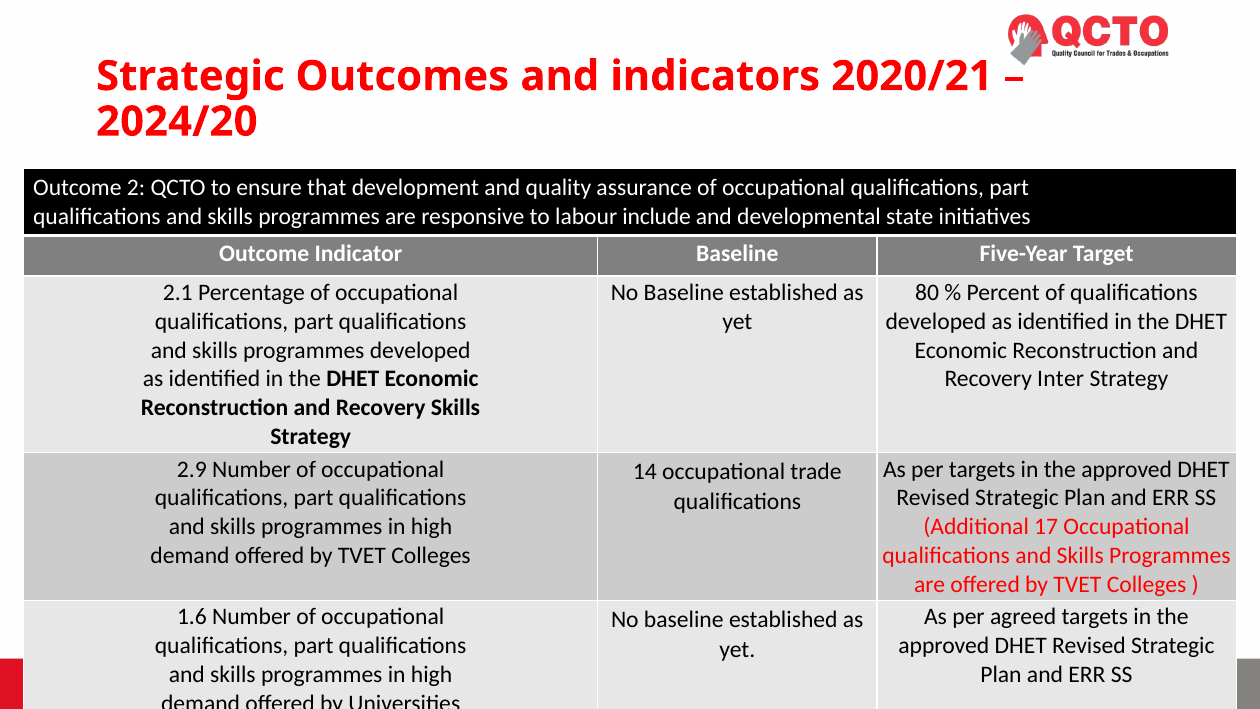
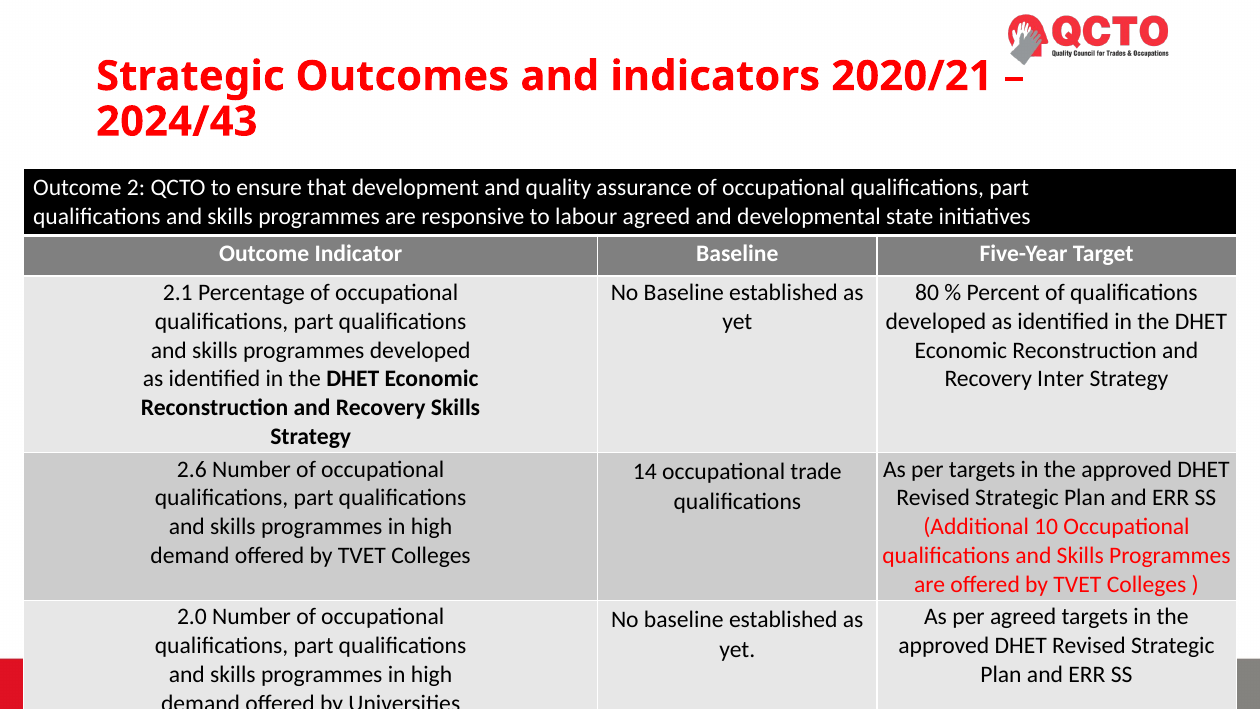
2024/20: 2024/20 -> 2024/43 (177, 122)
labour include: include -> agreed (656, 216)
2.9: 2.9 -> 2.6 (192, 469)
17: 17 -> 10 (1046, 527)
1.6: 1.6 -> 2.0 (192, 617)
